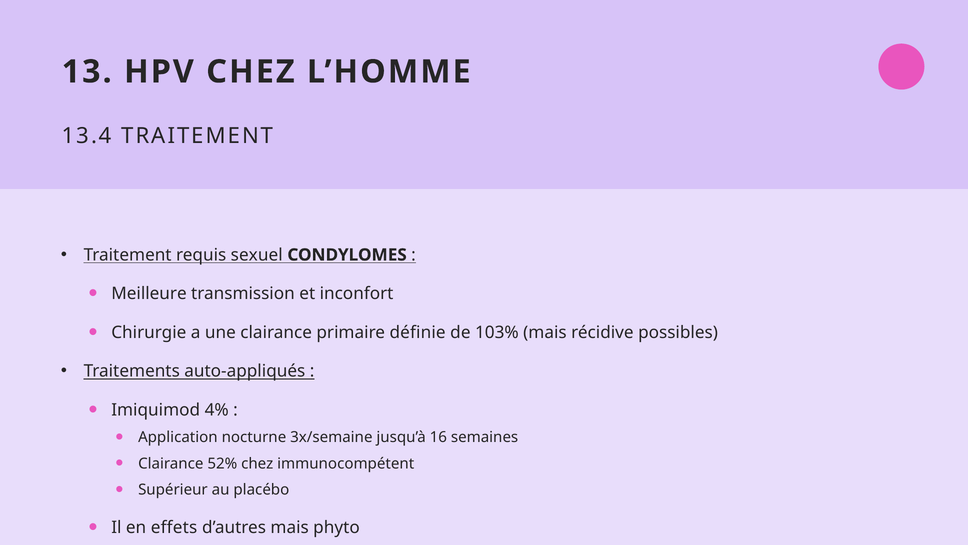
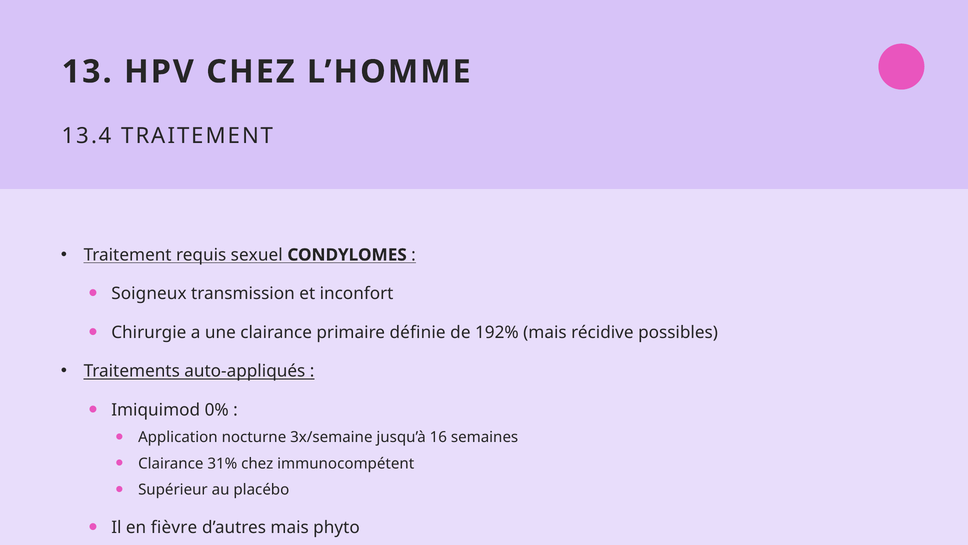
Meilleure: Meilleure -> Soigneux (149, 293)
103%: 103% -> 192% (497, 332)
4%: 4% -> 0% (217, 410)
52%: 52% -> 31% (222, 463)
effets: effets -> fièvre (174, 527)
